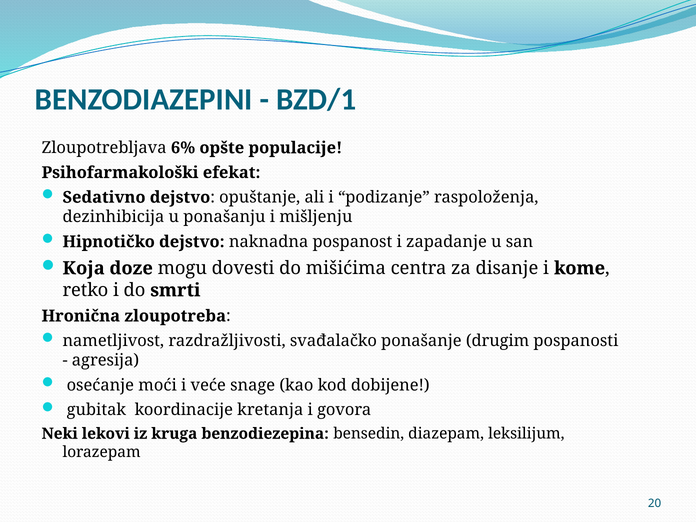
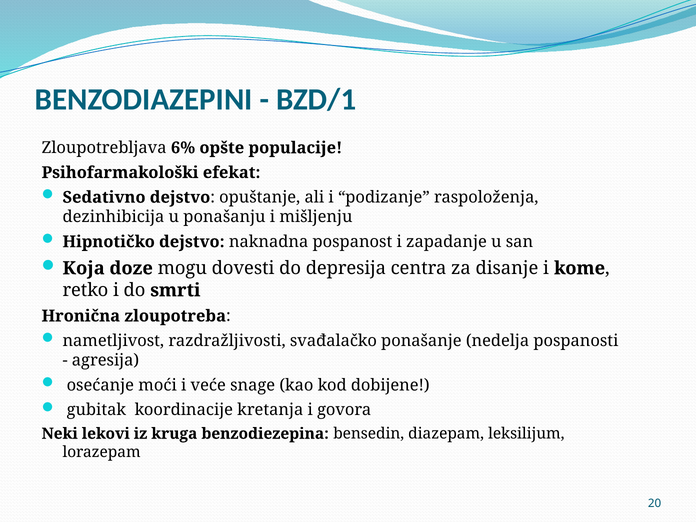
mišićima: mišićima -> depresija (346, 268)
drugim: drugim -> nedelja (498, 341)
